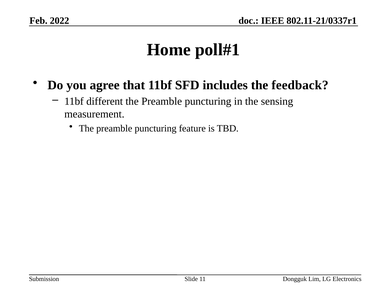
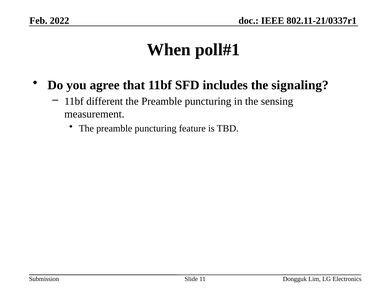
Home: Home -> When (169, 50)
feedback: feedback -> signaling (300, 85)
